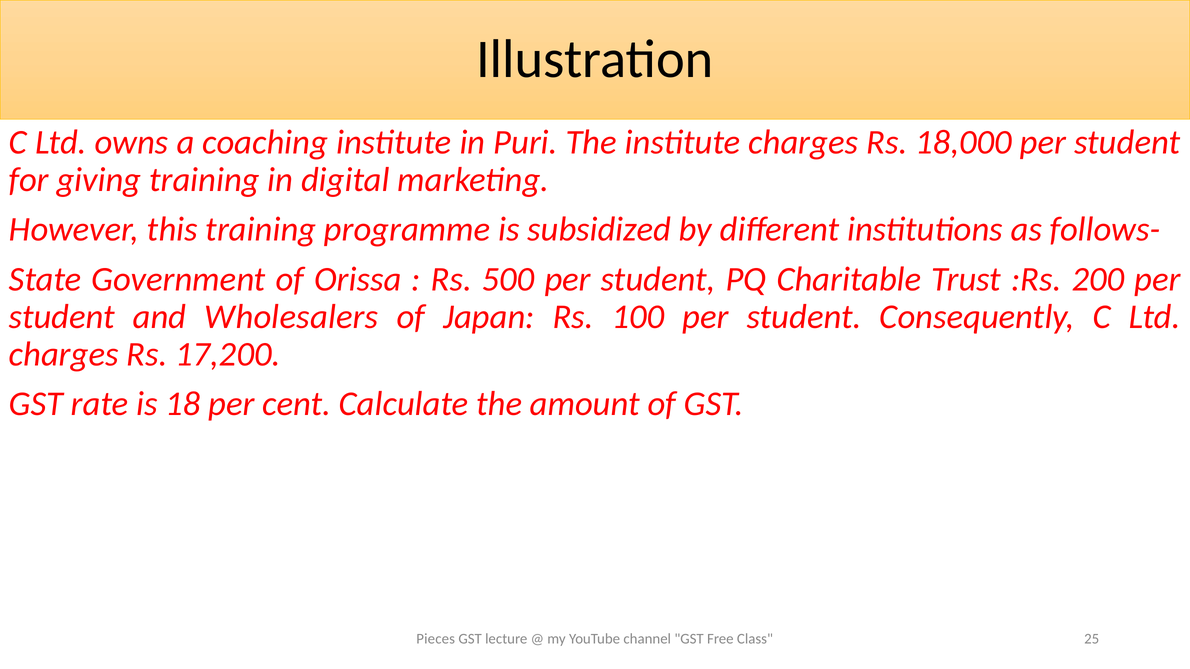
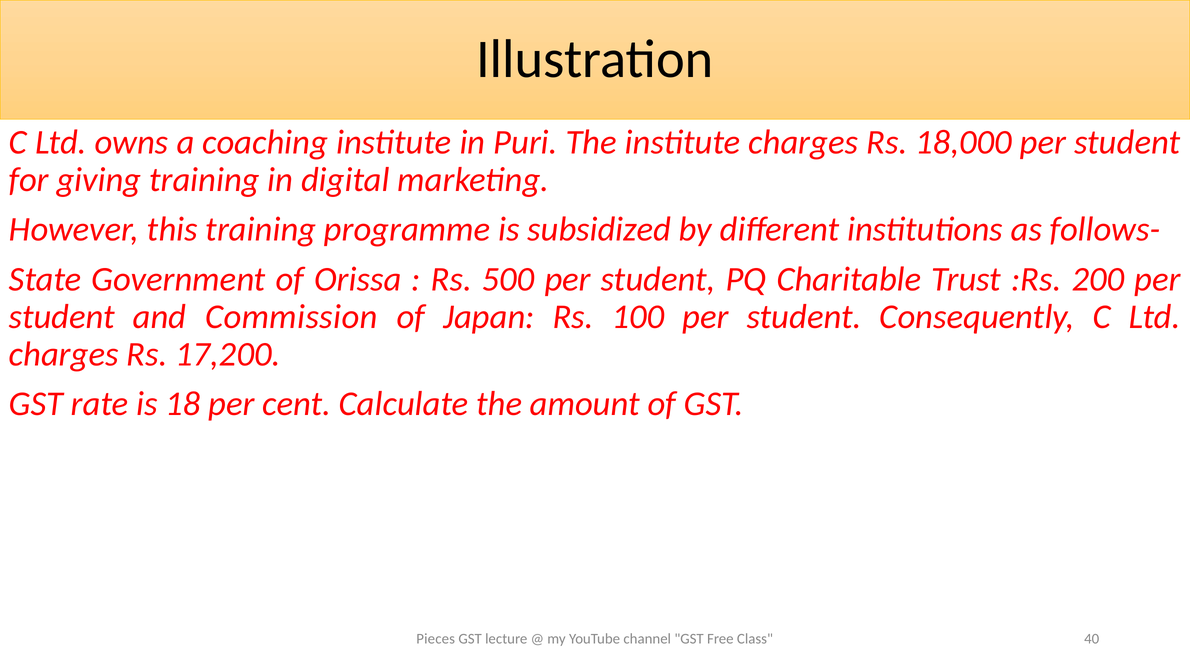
Wholesalers: Wholesalers -> Commission (291, 317)
25: 25 -> 40 (1092, 639)
